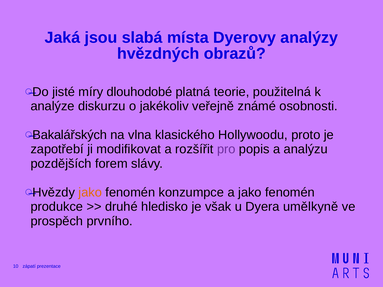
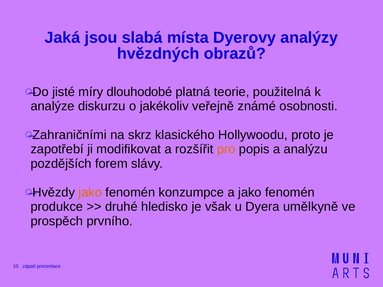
Bakalářských: Bakalářských -> Zahraničními (70, 135)
vlna: vlna -> skrz (140, 135)
pro colour: purple -> orange (226, 149)
